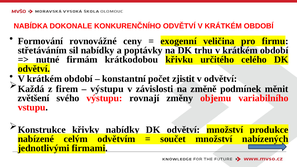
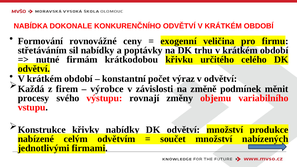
zjistit: zjistit -> výraz (184, 79)
výstupu: výstupu -> výrobce (107, 89)
zvětšení: zvětšení -> procesy (34, 98)
